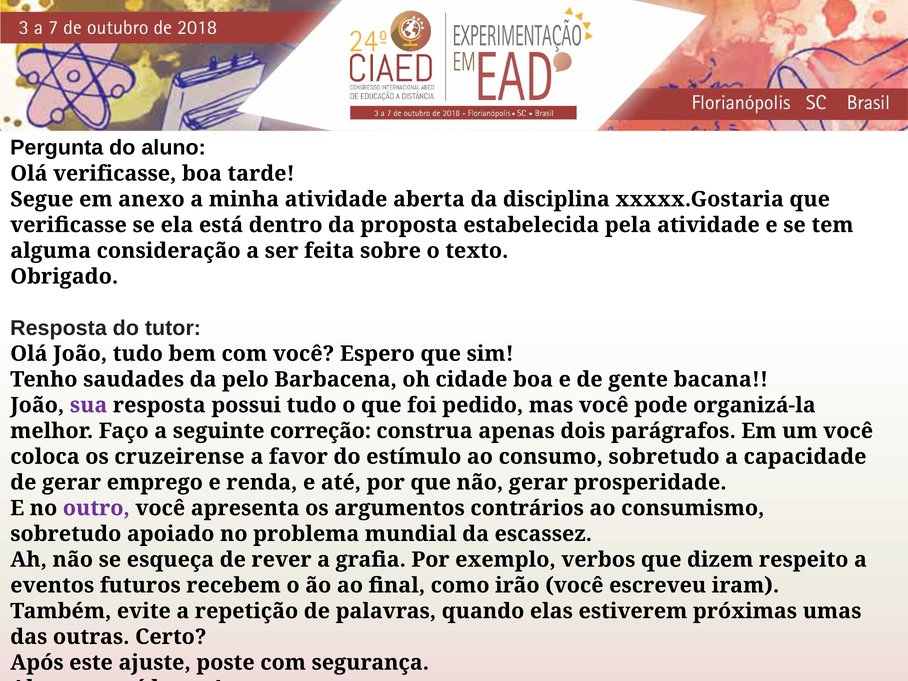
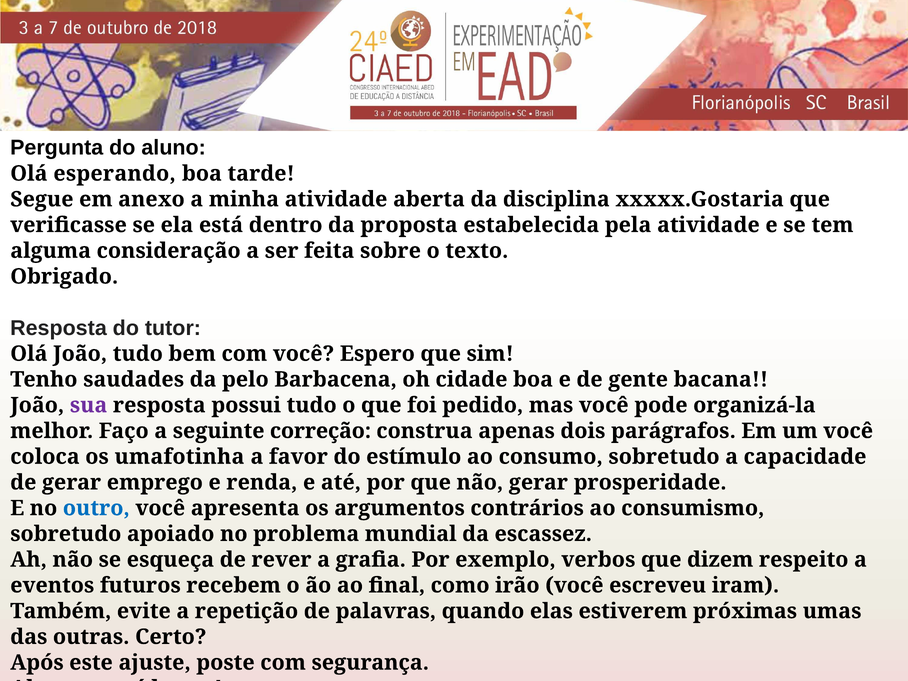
Olá verificasse: verificasse -> esperando (115, 174)
cruzeirense: cruzeirense -> umafotinha (179, 457)
outro colour: purple -> blue (96, 508)
